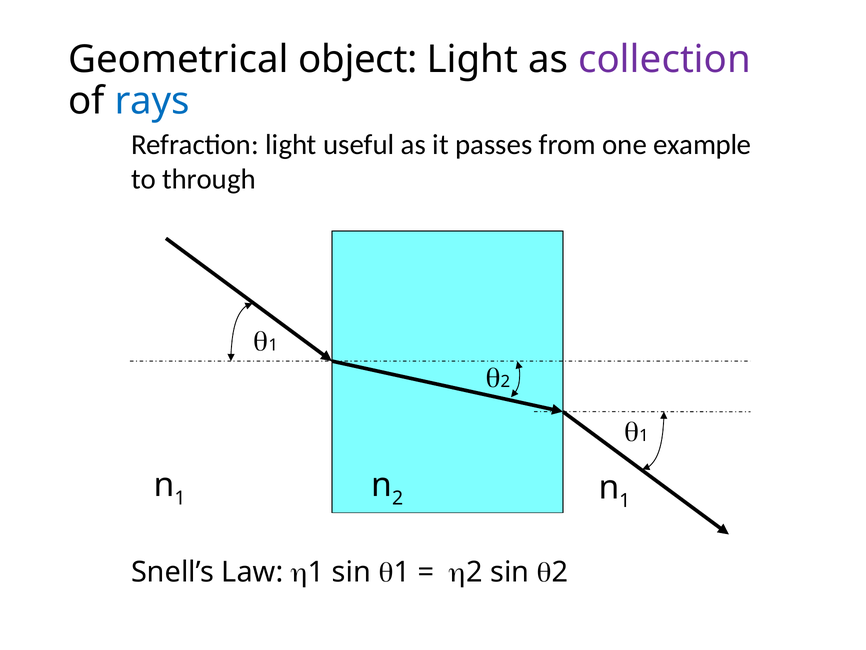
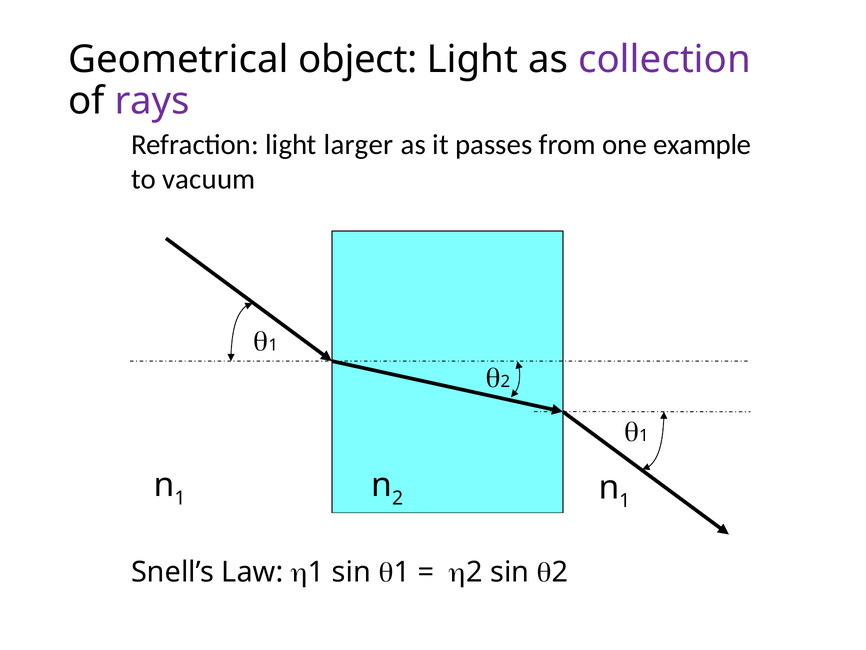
rays colour: blue -> purple (152, 101)
useful: useful -> larger (359, 145)
through: through -> vacuum (209, 179)
